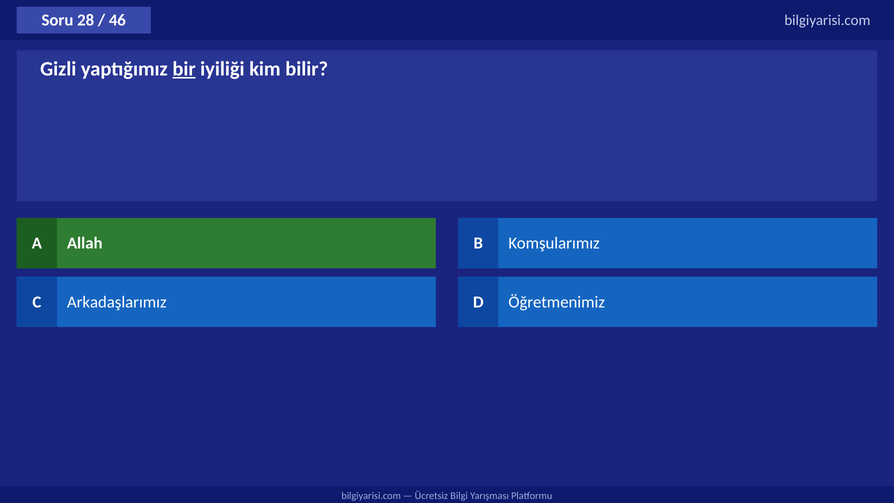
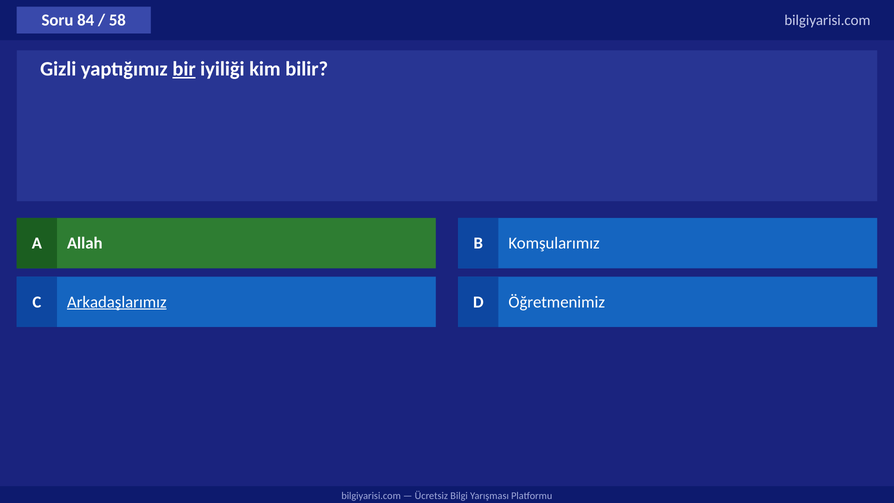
28: 28 -> 84 (86, 20)
46: 46 -> 58 (117, 20)
Arkadaşlarımız underline: none -> present (117, 302)
